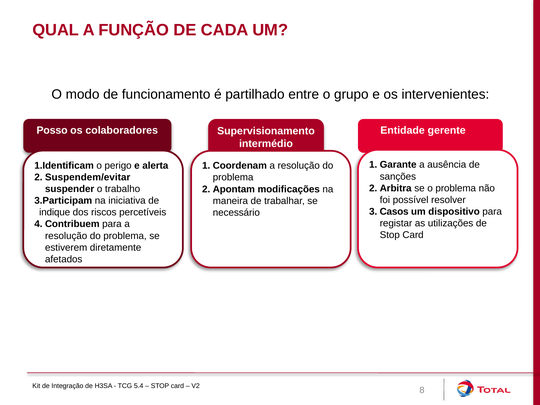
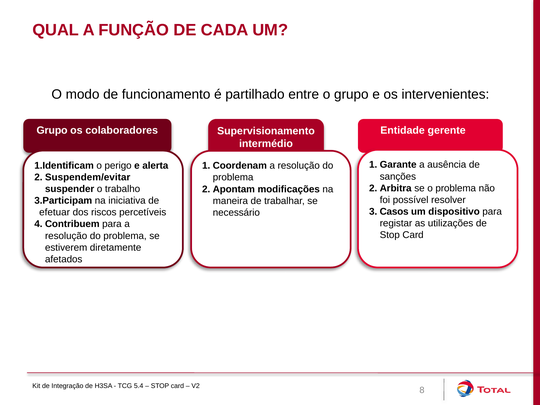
Posso: Posso -> Grupo (52, 130)
indique: indique -> efetuar (55, 212)
